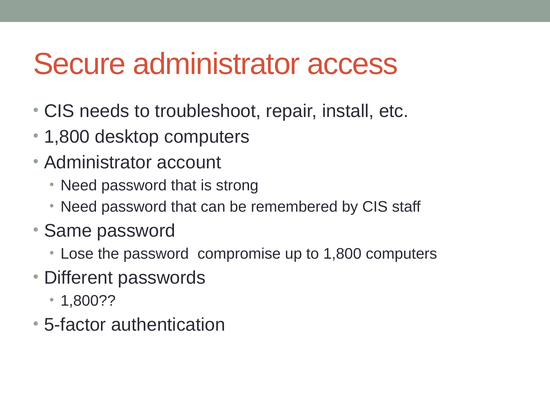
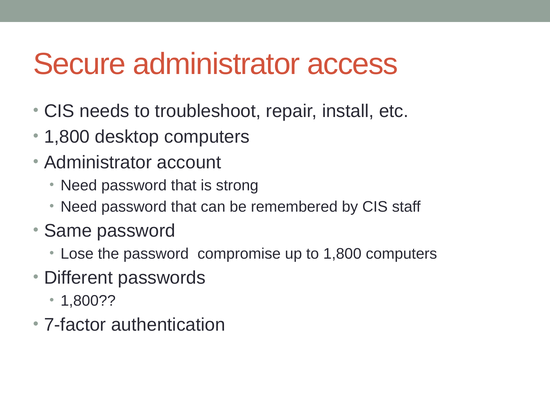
5-factor: 5-factor -> 7-factor (75, 325)
